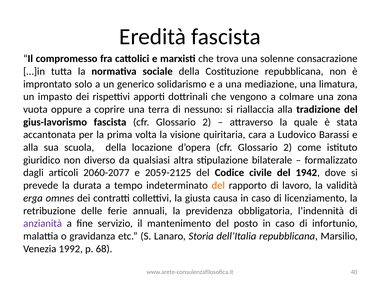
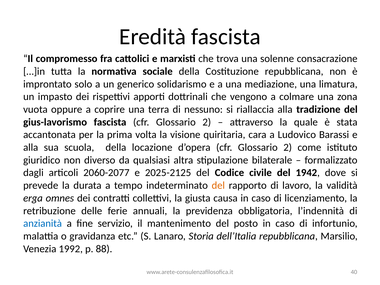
2059-2125: 2059-2125 -> 2025-2125 (168, 173)
anzianità colour: purple -> blue (43, 223)
68: 68 -> 88 (104, 249)
